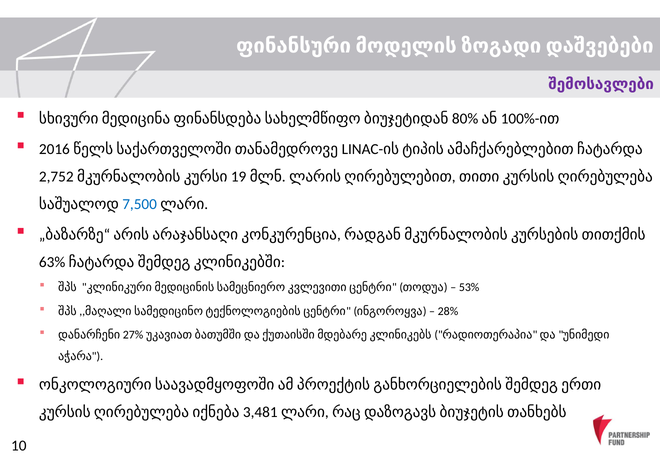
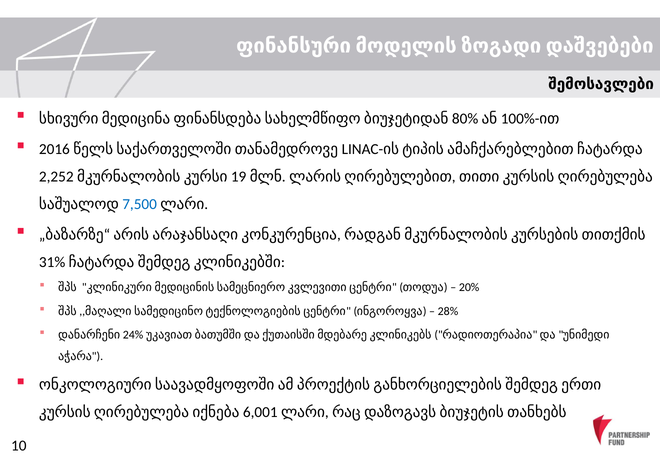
შემოსავლები colour: purple -> black (601, 84)
2,752: 2,752 -> 2,252 (56, 177)
63%: 63% -> 31% (52, 262)
53%: 53% -> 20% (469, 287)
27%: 27% -> 24% (133, 335)
3,481: 3,481 -> 6,001 (260, 412)
